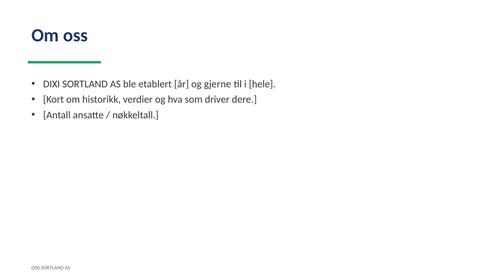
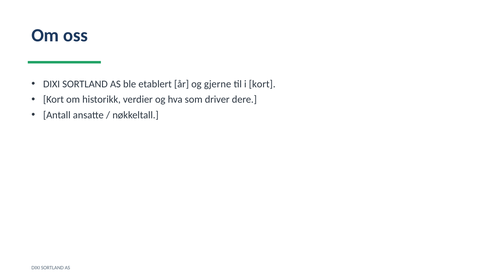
i hele: hele -> kort (262, 84)
